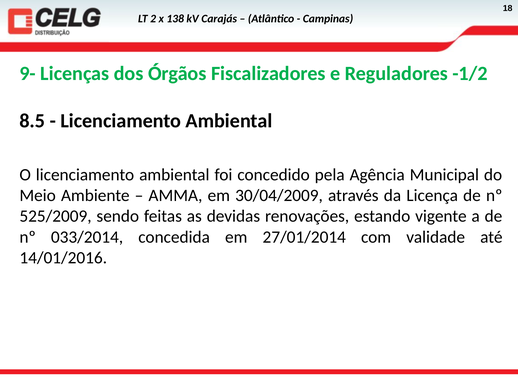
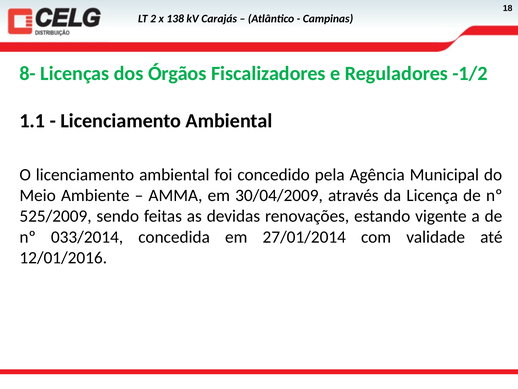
9-: 9- -> 8- (28, 73)
8.5: 8.5 -> 1.1 (32, 121)
14/01/2016: 14/01/2016 -> 12/01/2016 (63, 257)
